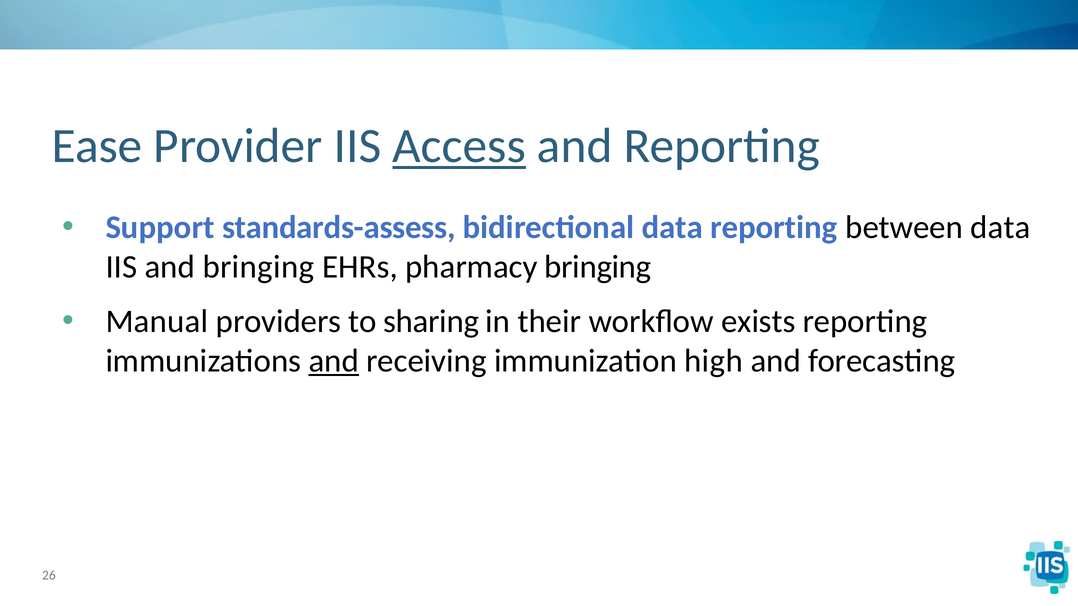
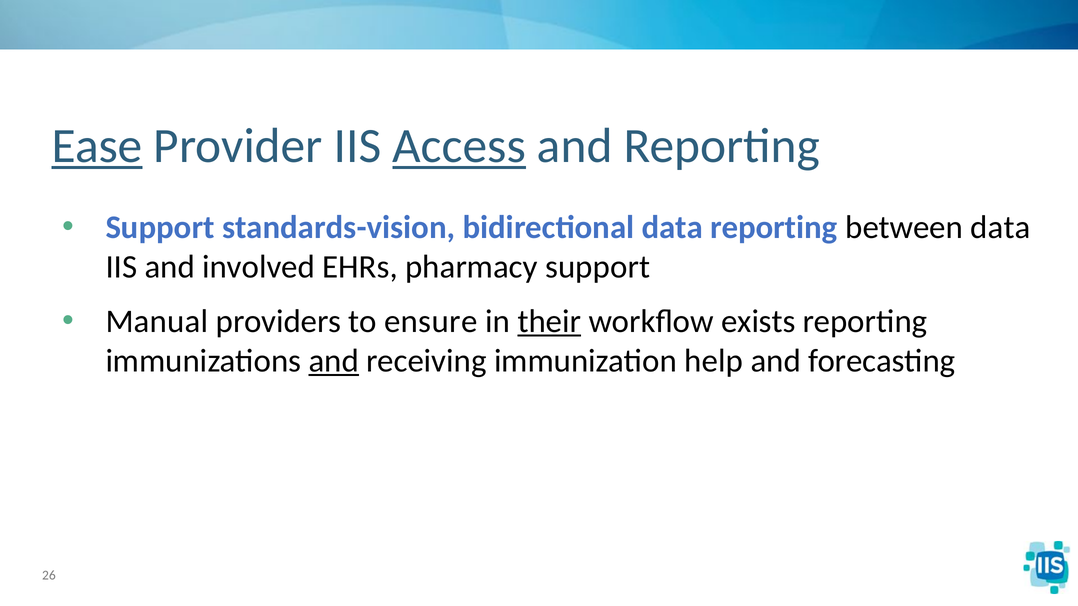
Ease underline: none -> present (97, 146)
standards-assess: standards-assess -> standards-vision (339, 228)
and bringing: bringing -> involved (259, 267)
pharmacy bringing: bringing -> support (598, 267)
sharing: sharing -> ensure (431, 322)
their underline: none -> present (549, 322)
high: high -> help (714, 361)
